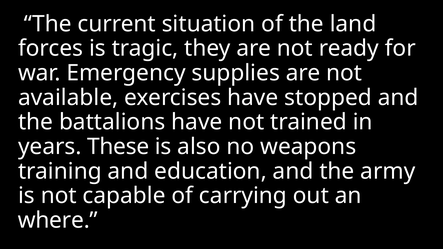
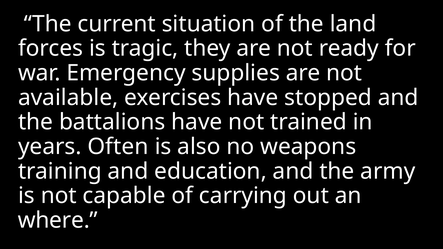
These: These -> Often (118, 147)
